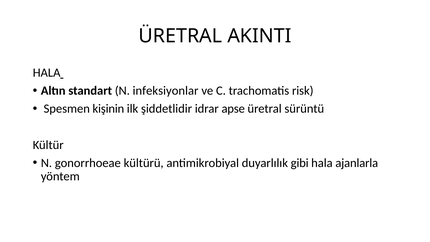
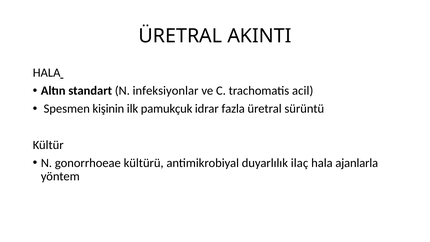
risk: risk -> acil (303, 91)
şiddetlidir: şiddetlidir -> pamukçuk (167, 109)
apse: apse -> fazla (233, 109)
gibi: gibi -> ilaç (300, 163)
